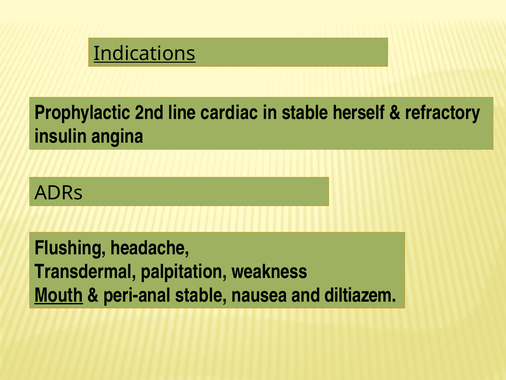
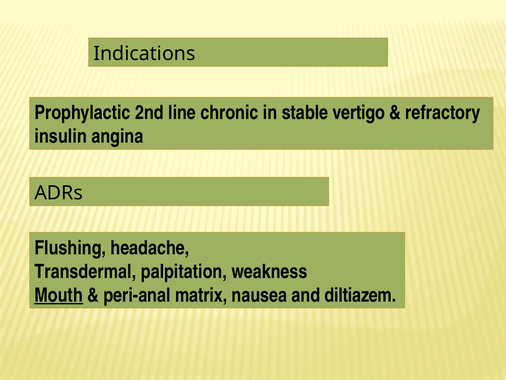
Indications underline: present -> none (145, 54)
cardiac: cardiac -> chronic (229, 113)
herself: herself -> vertigo (359, 113)
peri-anal stable: stable -> matrix (201, 295)
